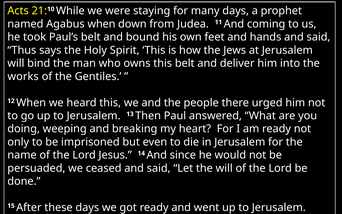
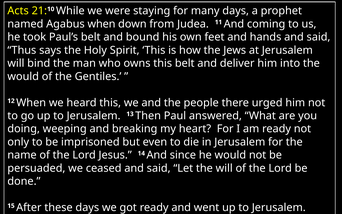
works: works -> would (23, 76)
